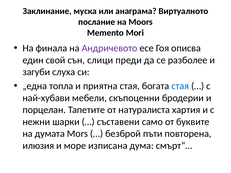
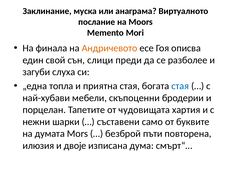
Андричевото colour: purple -> orange (110, 48)
натуралиста: натуралиста -> чудовищата (144, 110)
море: море -> двоје (75, 146)
